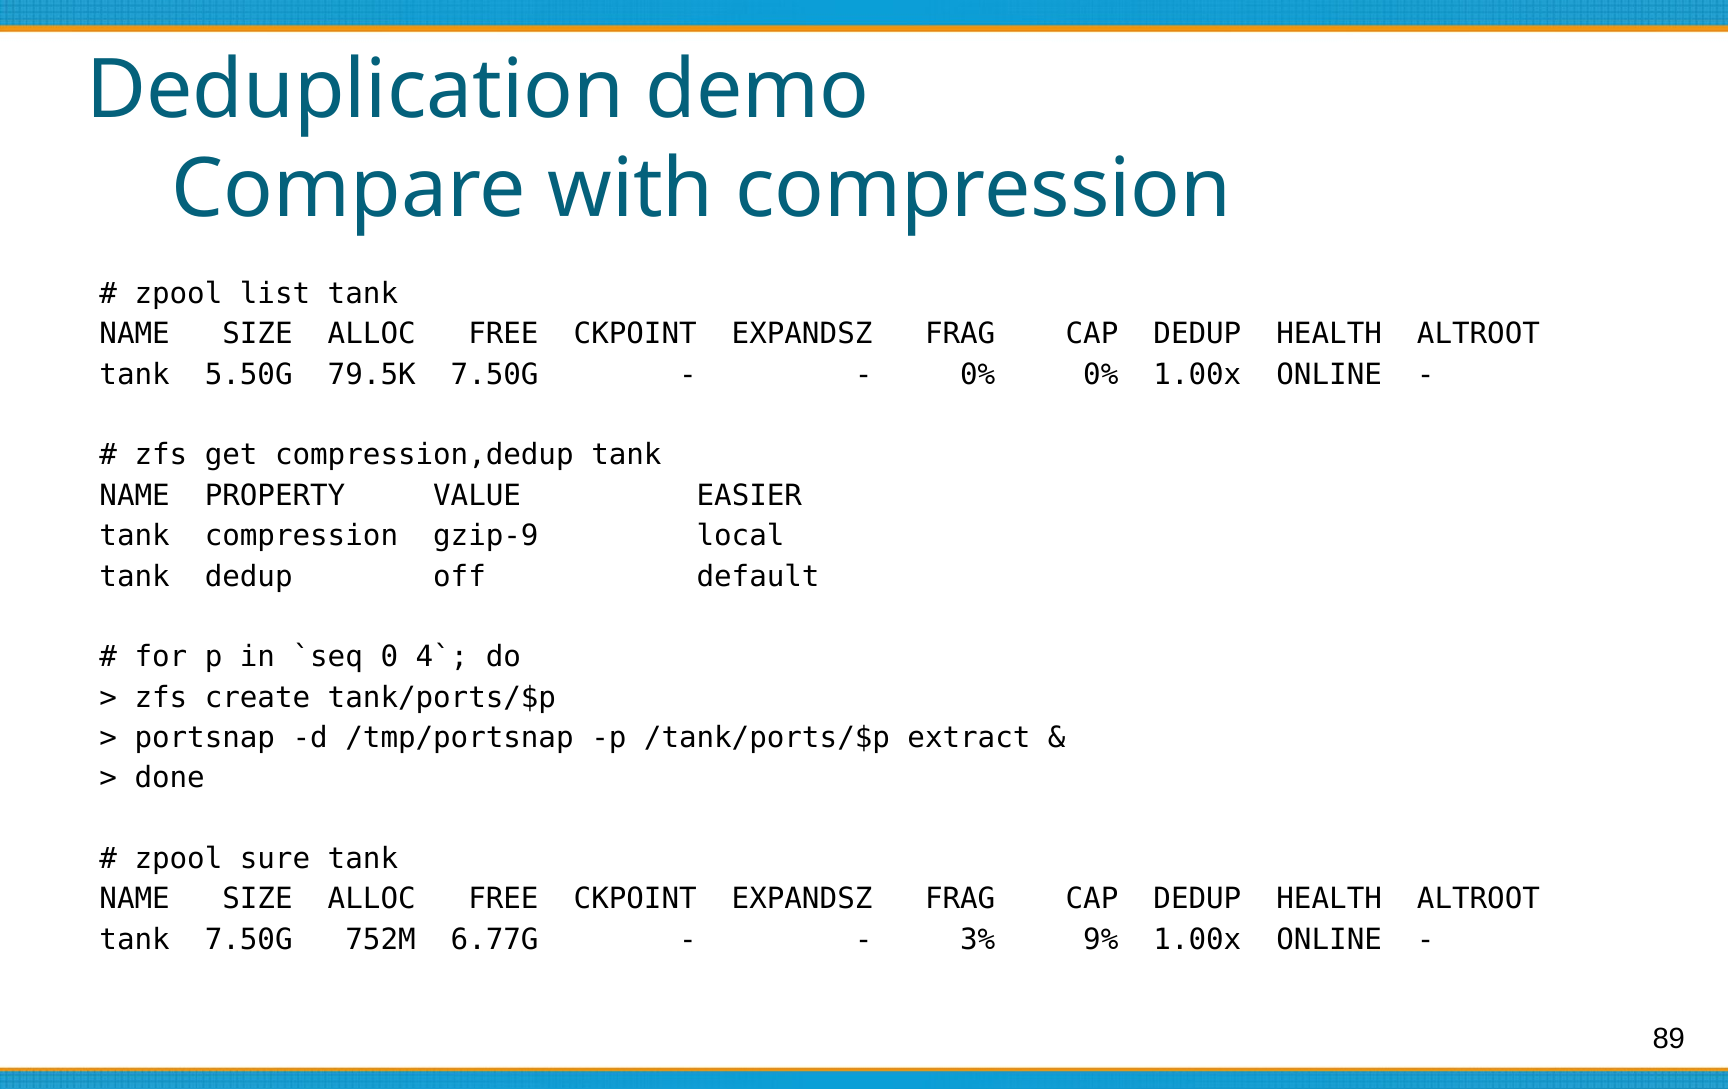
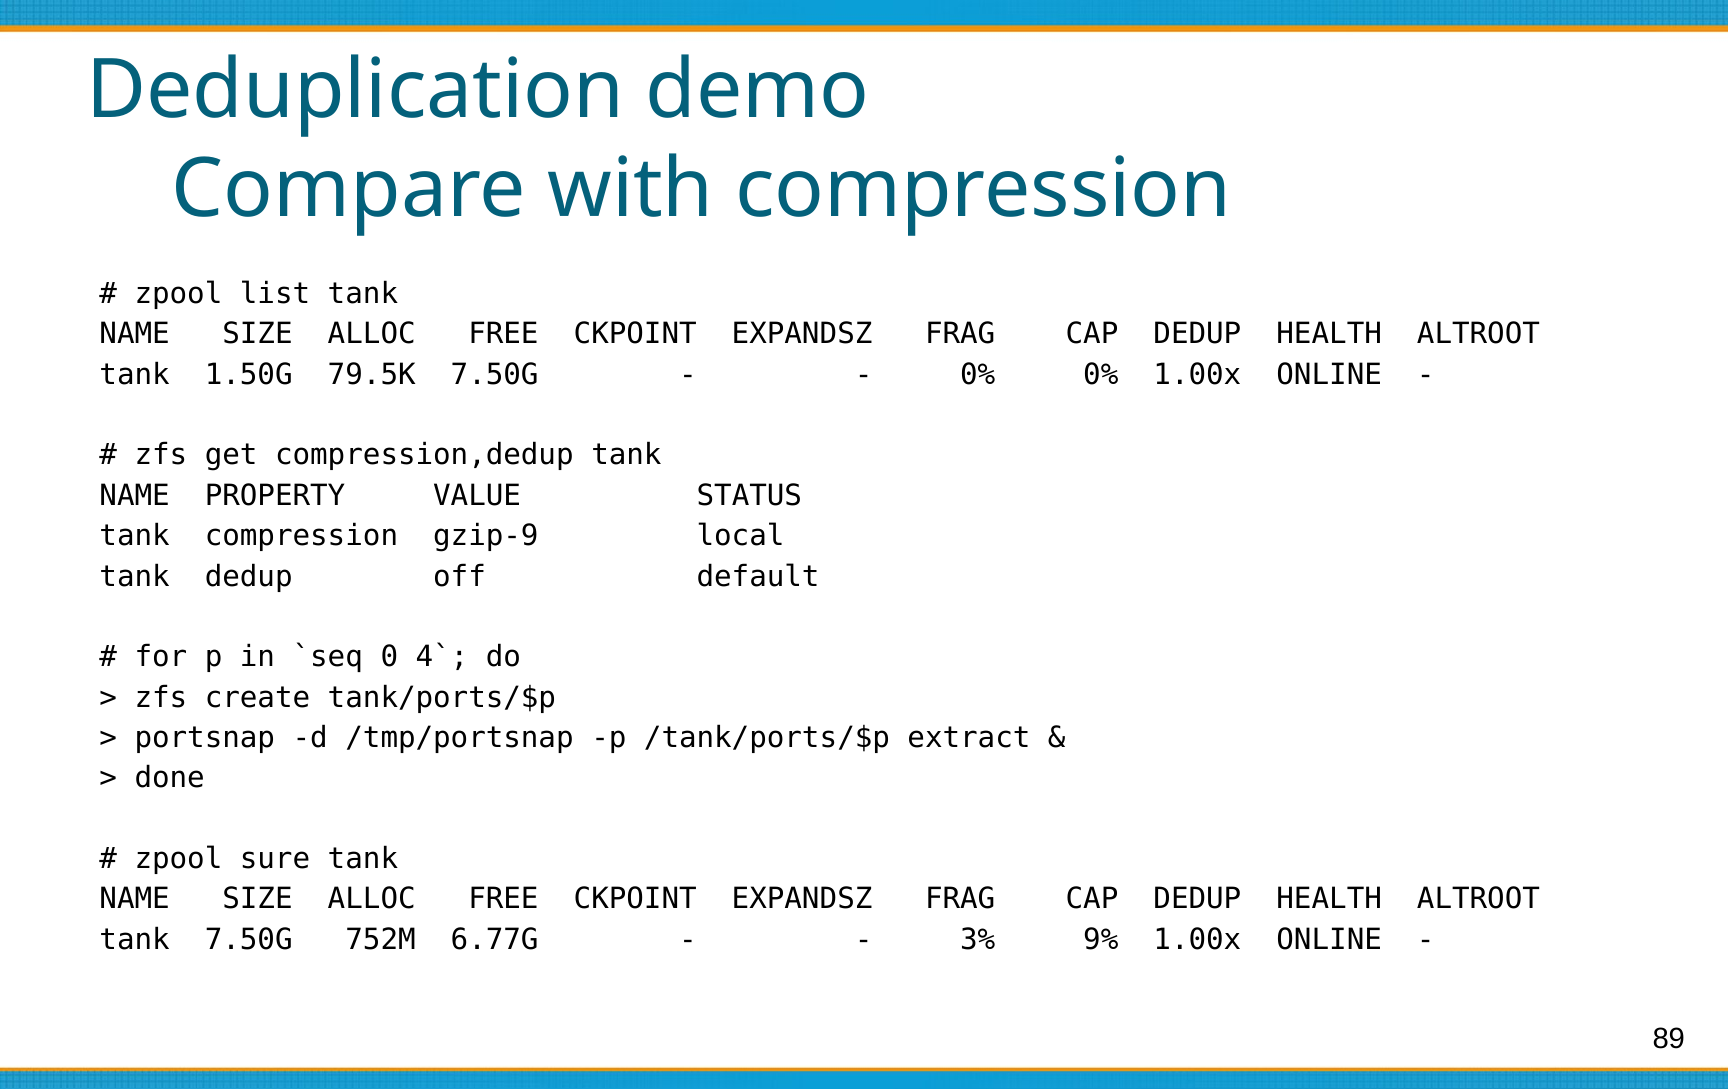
5.50G: 5.50G -> 1.50G (249, 375)
EASIER: EASIER -> STATUS (749, 496)
